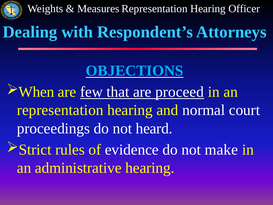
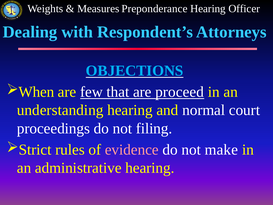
Representation: Representation -> Preponderance (155, 9)
representation: representation -> understanding (60, 110)
heard: heard -> filing (154, 128)
evidence colour: white -> pink (132, 149)
